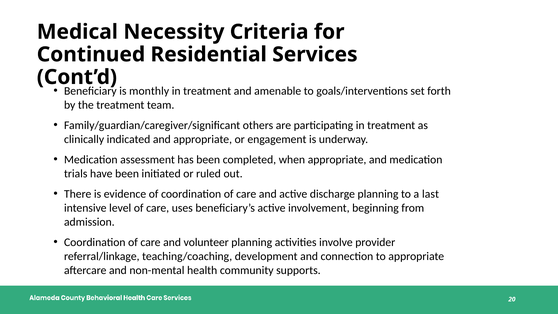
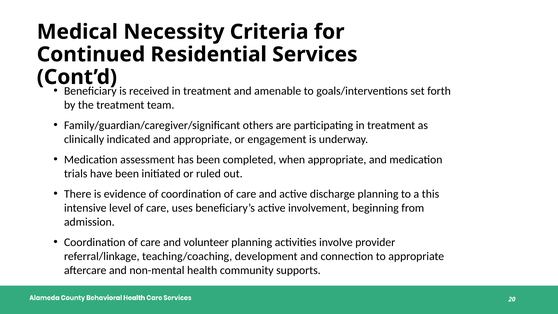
monthly: monthly -> received (149, 91)
last: last -> this (431, 194)
